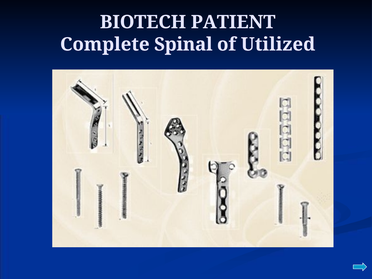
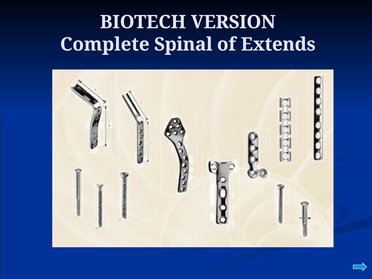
PATIENT: PATIENT -> VERSION (233, 22)
Utilized: Utilized -> Extends (278, 44)
